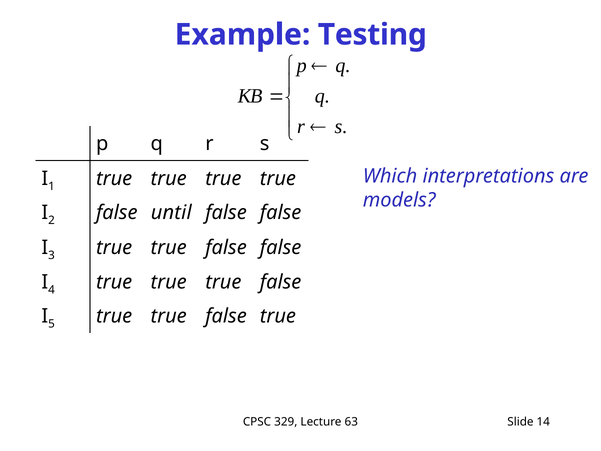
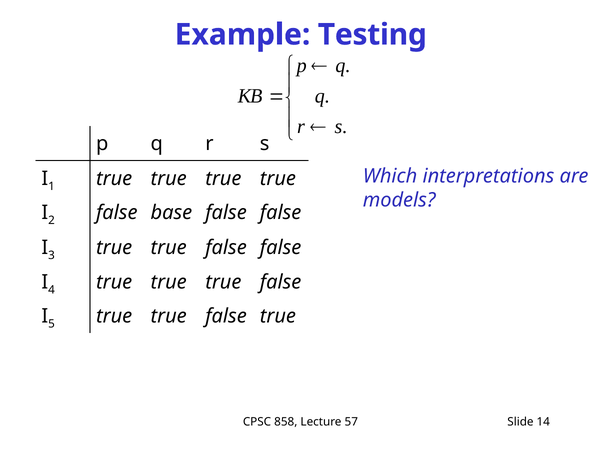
until: until -> base (171, 213)
329: 329 -> 858 (286, 422)
63: 63 -> 57 (351, 422)
